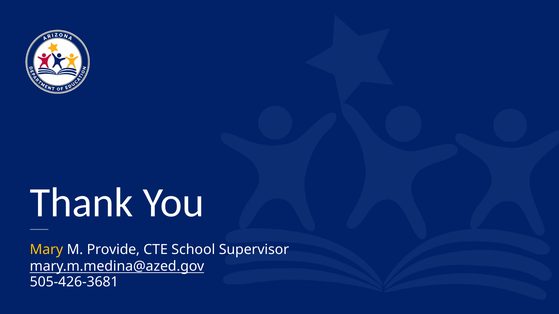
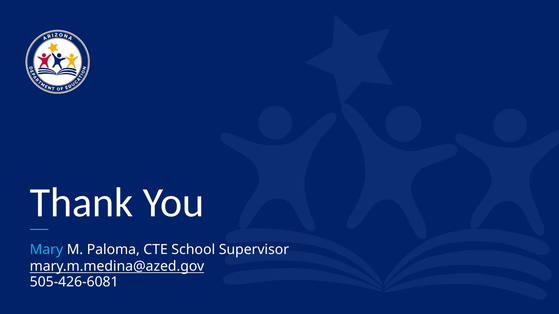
Mary colour: yellow -> light blue (46, 250)
Provide: Provide -> Paloma (113, 250)
505-426-3681: 505-426-3681 -> 505-426-6081 (74, 282)
